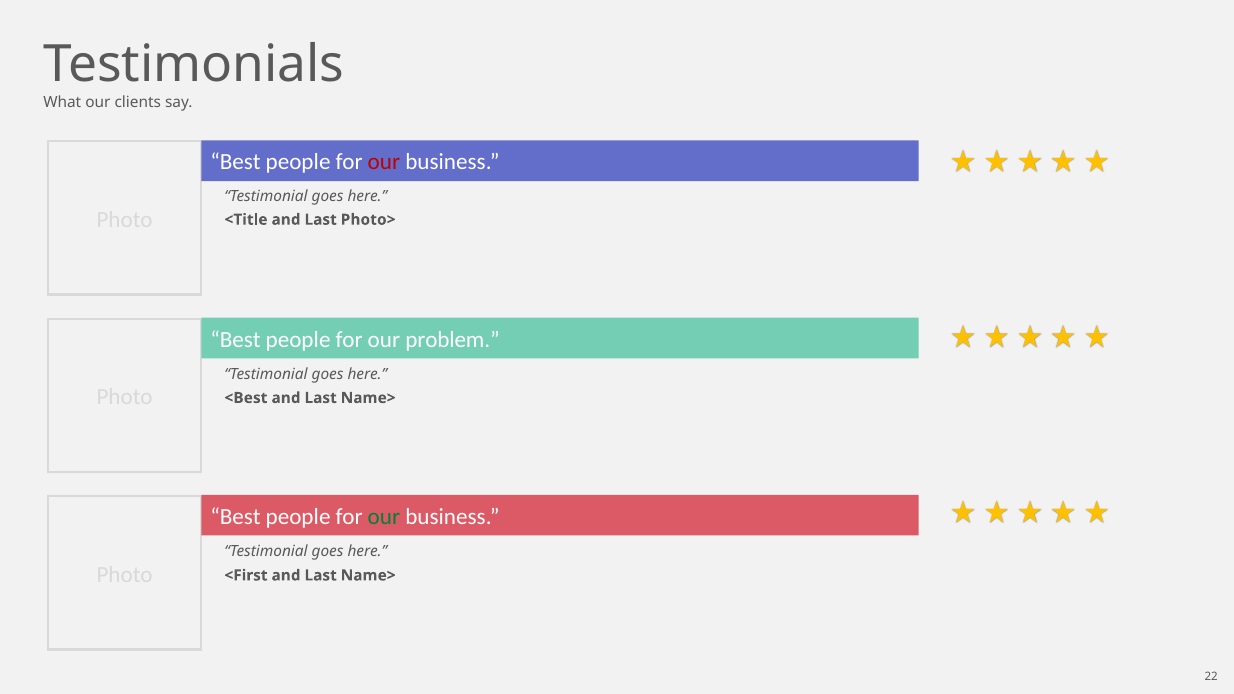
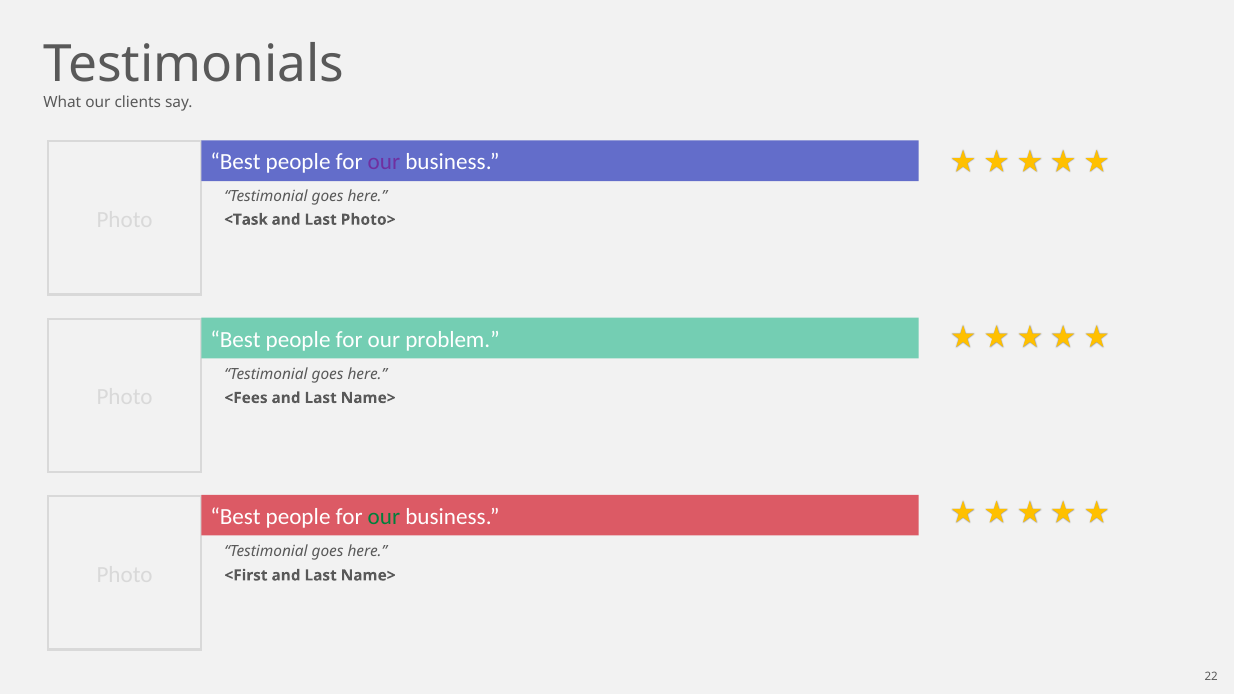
our colour: red -> purple (384, 162)
<Title: <Title -> <Task (246, 220)
<Best: <Best -> <Fees (246, 398)
